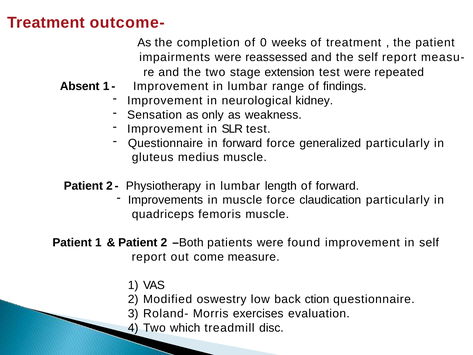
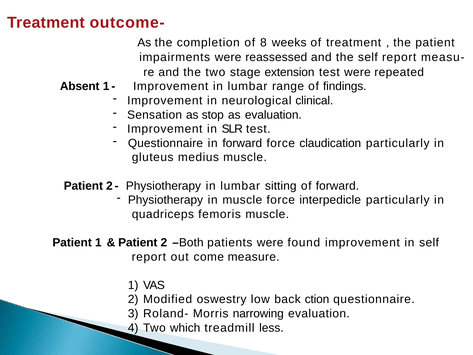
0: 0 -> 8 (263, 43)
kidney: kidney -> clinical (314, 100)
only: only -> stop (213, 115)
as weakness: weakness -> evaluation (273, 115)
generalized: generalized -> claudication (330, 143)
length: length -> sitting (281, 186)
Improvements: Improvements -> Physiotherapy (165, 200)
claudication: claudication -> interpedicle (330, 200)
exercises: exercises -> narrowing (258, 313)
disc: disc -> less (271, 328)
